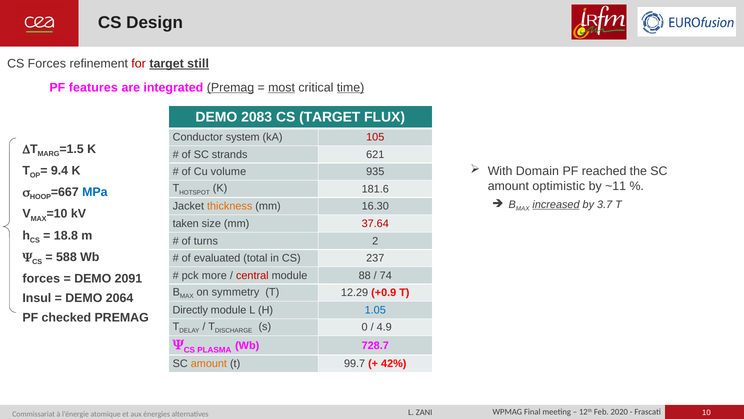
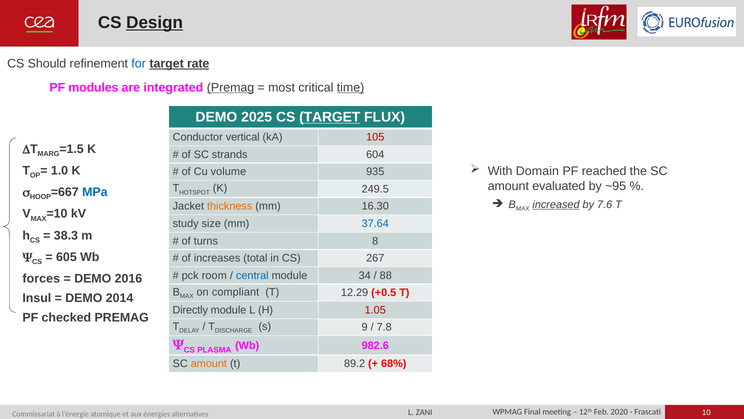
Design underline: none -> present (155, 23)
CS Forces: Forces -> Should (47, 63)
for colour: red -> blue (139, 63)
still: still -> rate (198, 63)
features: features -> modules (93, 87)
most underline: present -> none (282, 87)
2083: 2083 -> 2025 (257, 117)
TARGET underline: none -> present (330, 117)
system: system -> vertical (243, 137)
621: 621 -> 604 (375, 154)
9.4: 9.4 -> 1.0 (60, 170)
optimistic: optimistic -> evaluated (559, 186)
~11: ~11 -> ~95 (616, 186)
181.6: 181.6 -> 249.5 (375, 189)
3.7: 3.7 -> 7.6 (605, 204)
taken: taken -> study (186, 223)
37.64 colour: red -> blue (375, 223)
18.8: 18.8 -> 38.3 (66, 235)
2: 2 -> 8 (375, 241)
588: 588 -> 605 (66, 257)
evaluated: evaluated -> increases (217, 258)
237: 237 -> 267 (375, 258)
more: more -> room (214, 275)
central colour: red -> blue (252, 275)
88: 88 -> 34 (365, 275)
74: 74 -> 88 (386, 275)
2091: 2091 -> 2016 (128, 278)
symmetry: symmetry -> compliant (236, 292)
+0.9: +0.9 -> +0.5 (384, 292)
2064: 2064 -> 2014 (120, 298)
1.05 colour: blue -> red (375, 310)
0: 0 -> 9 (365, 327)
4.9: 4.9 -> 7.8 (384, 327)
728.7: 728.7 -> 982.6 (375, 345)
99.7: 99.7 -> 89.2 (355, 363)
42%: 42% -> 68% (394, 363)
